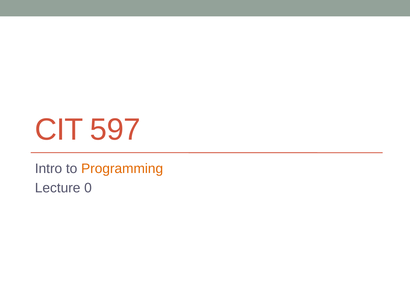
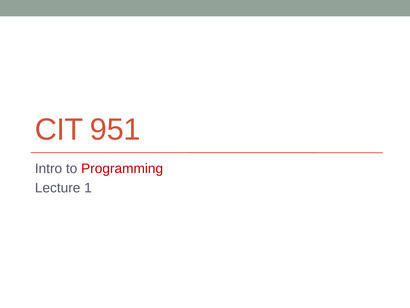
597: 597 -> 951 (115, 130)
Programming colour: orange -> red (122, 168)
0: 0 -> 1 (88, 188)
